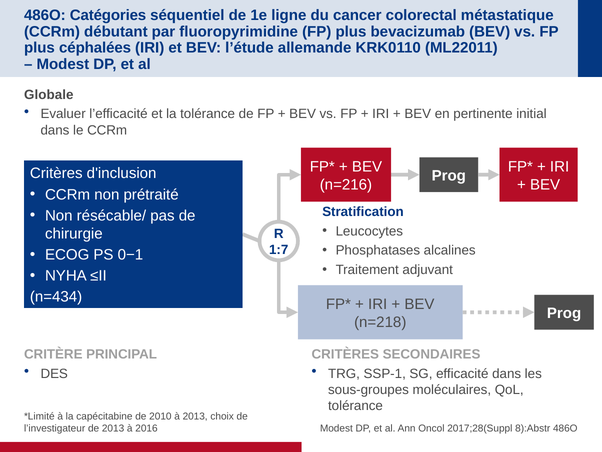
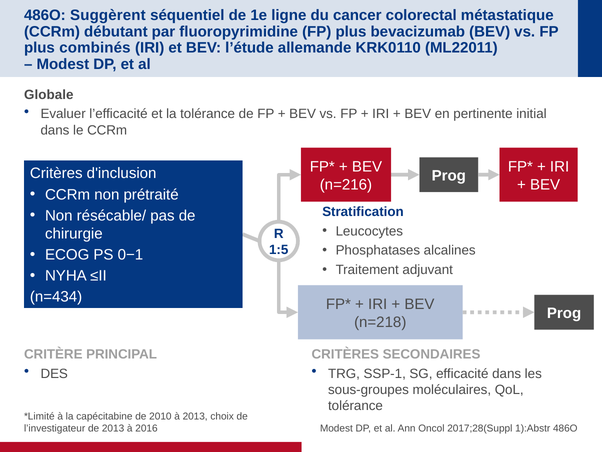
Catégories: Catégories -> Suggèrent (108, 15)
céphalées: céphalées -> combinés (95, 48)
1:7: 1:7 -> 1:5 (279, 250)
8):Abstr: 8):Abstr -> 1):Abstr (533, 428)
